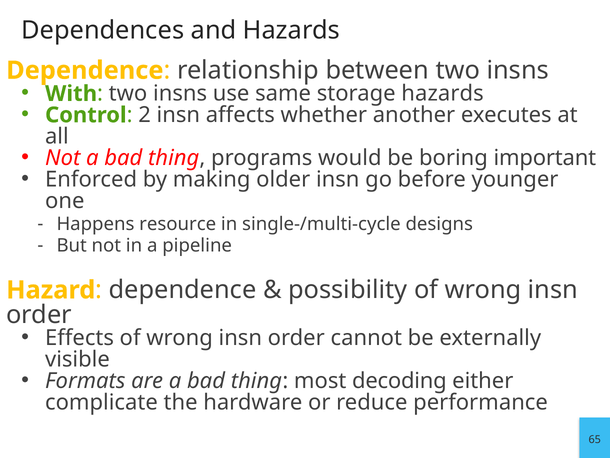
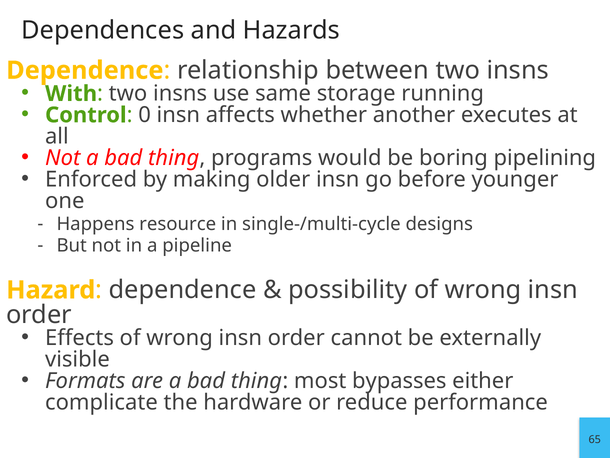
storage hazards: hazards -> running (443, 94)
2: 2 -> 0 (145, 115)
important: important -> pipelining (545, 158)
decoding: decoding -> bypasses (399, 380)
